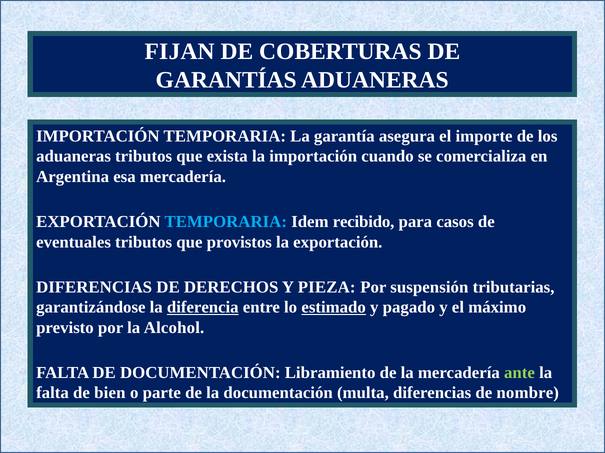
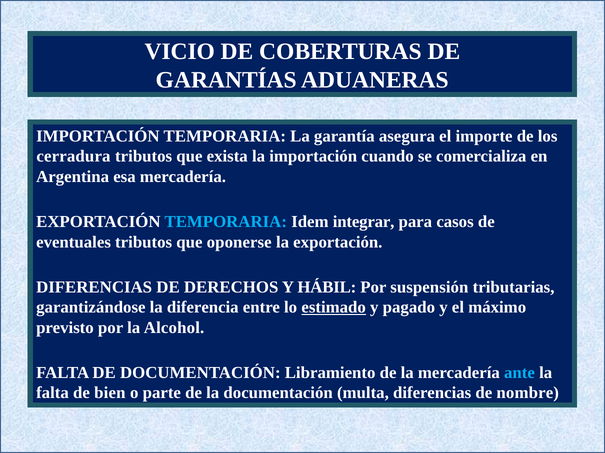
FIJAN: FIJAN -> VICIO (180, 52)
aduaneras: aduaneras -> cerradura (73, 157)
recibido: recibido -> integrar (364, 222)
provistos: provistos -> oponerse (239, 242)
PIEZA: PIEZA -> HÁBIL (327, 288)
diferencia underline: present -> none (203, 308)
ante colour: light green -> light blue (519, 373)
